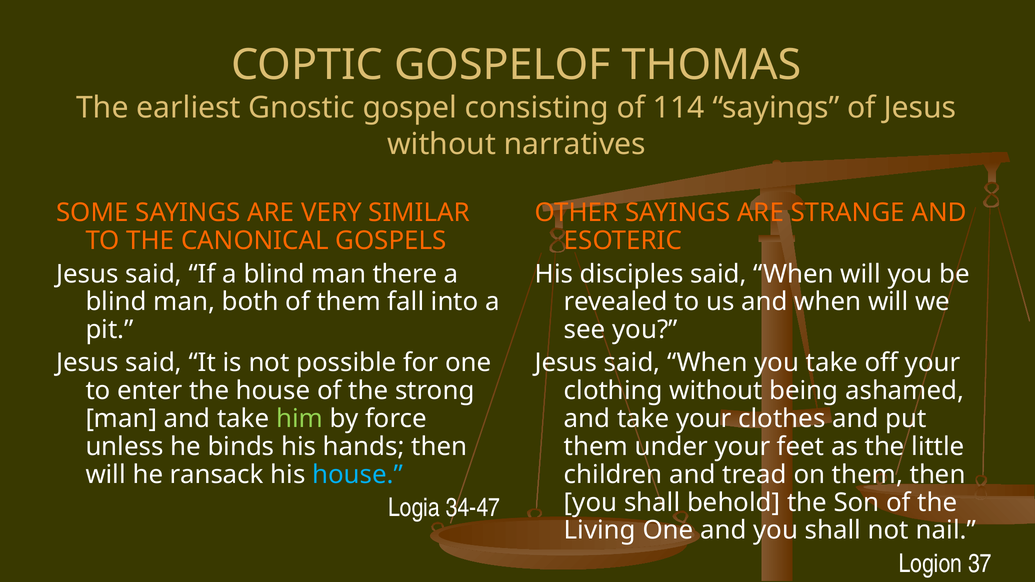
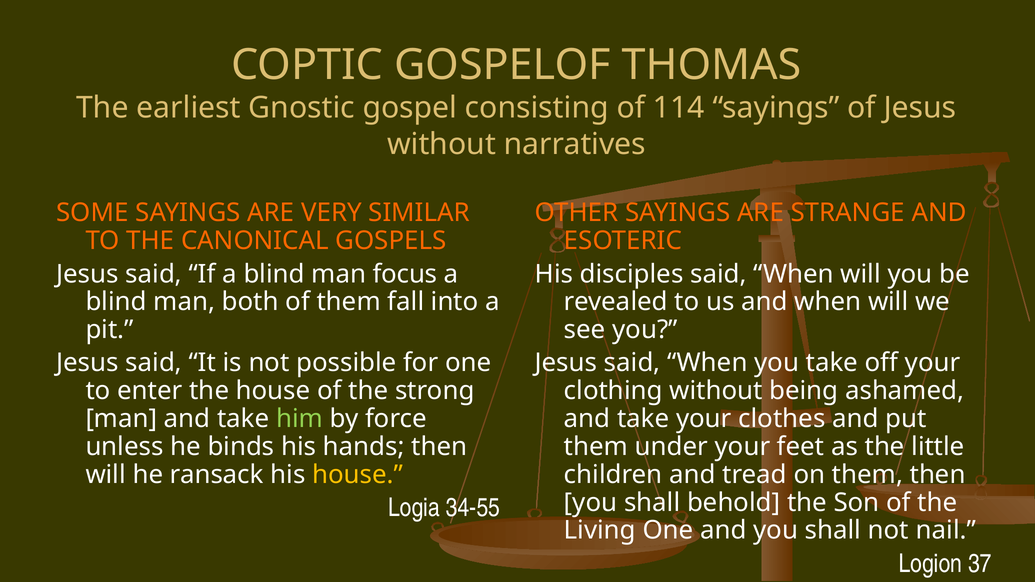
there: there -> focus (405, 274)
house colour: light blue -> yellow (358, 475)
34-47: 34-47 -> 34-55 (473, 508)
